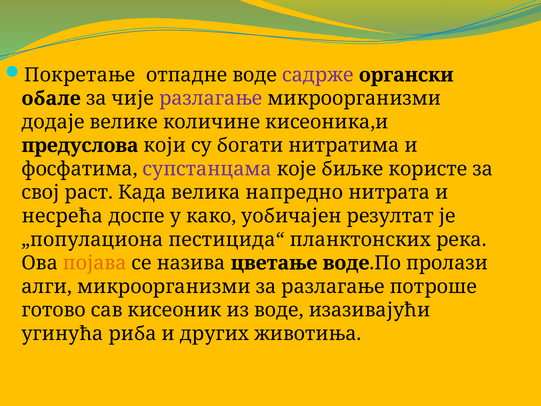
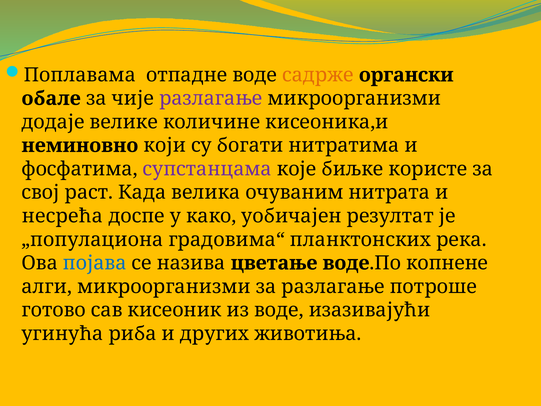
Покретање: Покретање -> Поплавама (80, 75)
садрже colour: purple -> orange (318, 75)
предуслова: предуслова -> неминовно (80, 145)
напредно: напредно -> очуваним (294, 192)
пестицида“: пестицида“ -> градовима“ (227, 239)
појава colour: orange -> blue (95, 263)
пролази: пролази -> копнене (447, 263)
